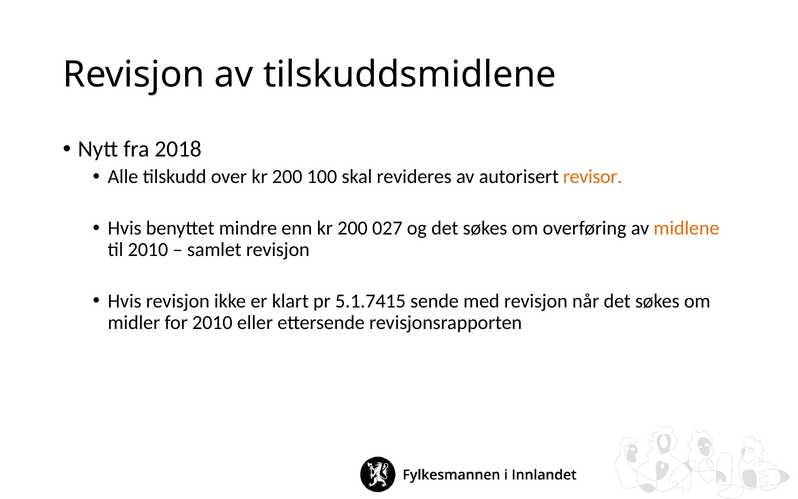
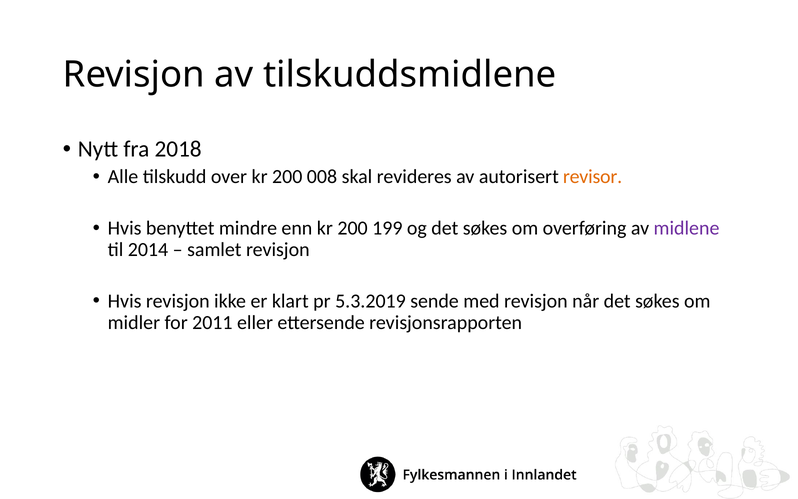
100: 100 -> 008 (322, 177)
027: 027 -> 199 (387, 228)
midlene colour: orange -> purple (687, 228)
til 2010: 2010 -> 2014 (148, 250)
5.1.7415: 5.1.7415 -> 5.3.2019 (370, 301)
for 2010: 2010 -> 2011 (212, 323)
